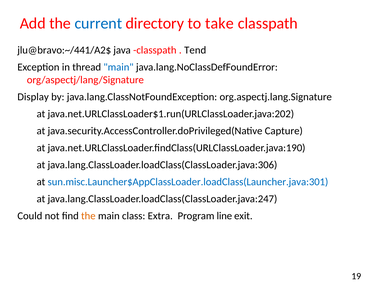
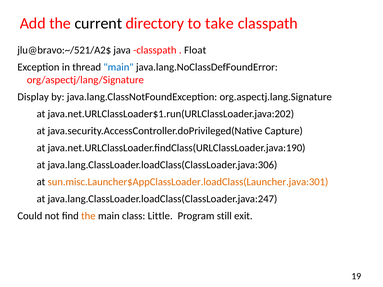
current colour: blue -> black (98, 23)
jlu@bravo:~/441/A2$: jlu@bravo:~/441/A2$ -> jlu@bravo:~/521/A2$ (64, 50)
Tend: Tend -> Float (195, 50)
sun.misc.Launcher$AppClassLoader.loadClass(Launcher.java:301 colour: blue -> orange (188, 182)
Extra: Extra -> Little (160, 216)
line: line -> still (224, 216)
